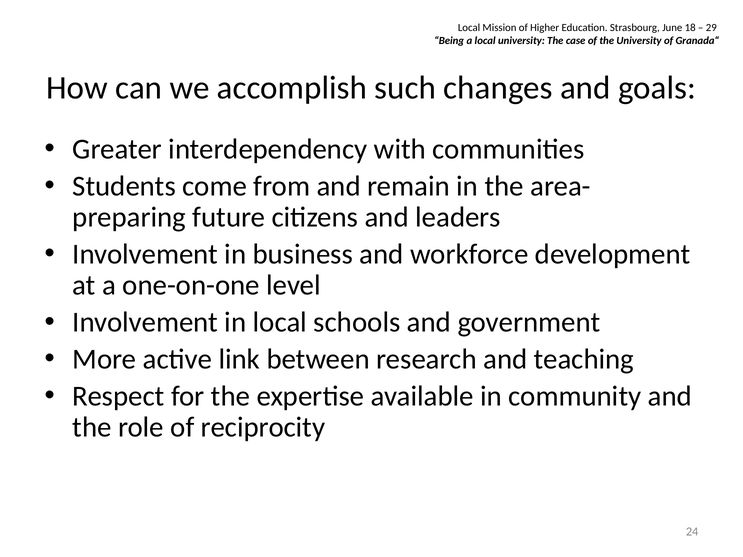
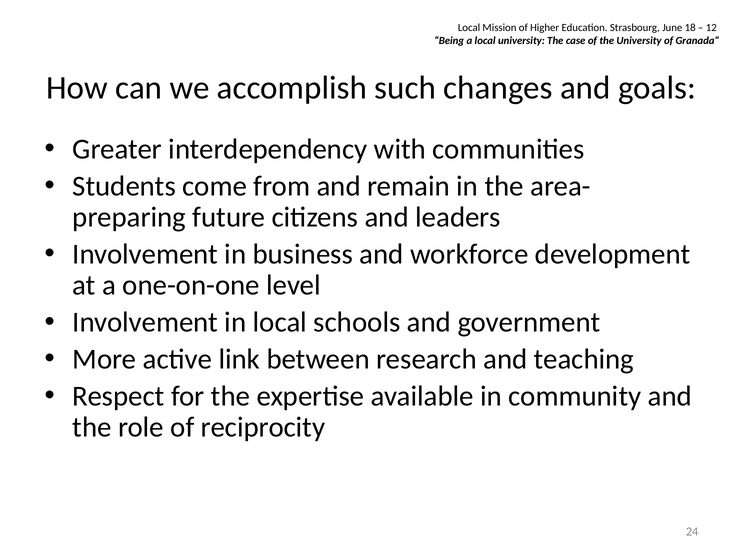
29: 29 -> 12 (711, 27)
